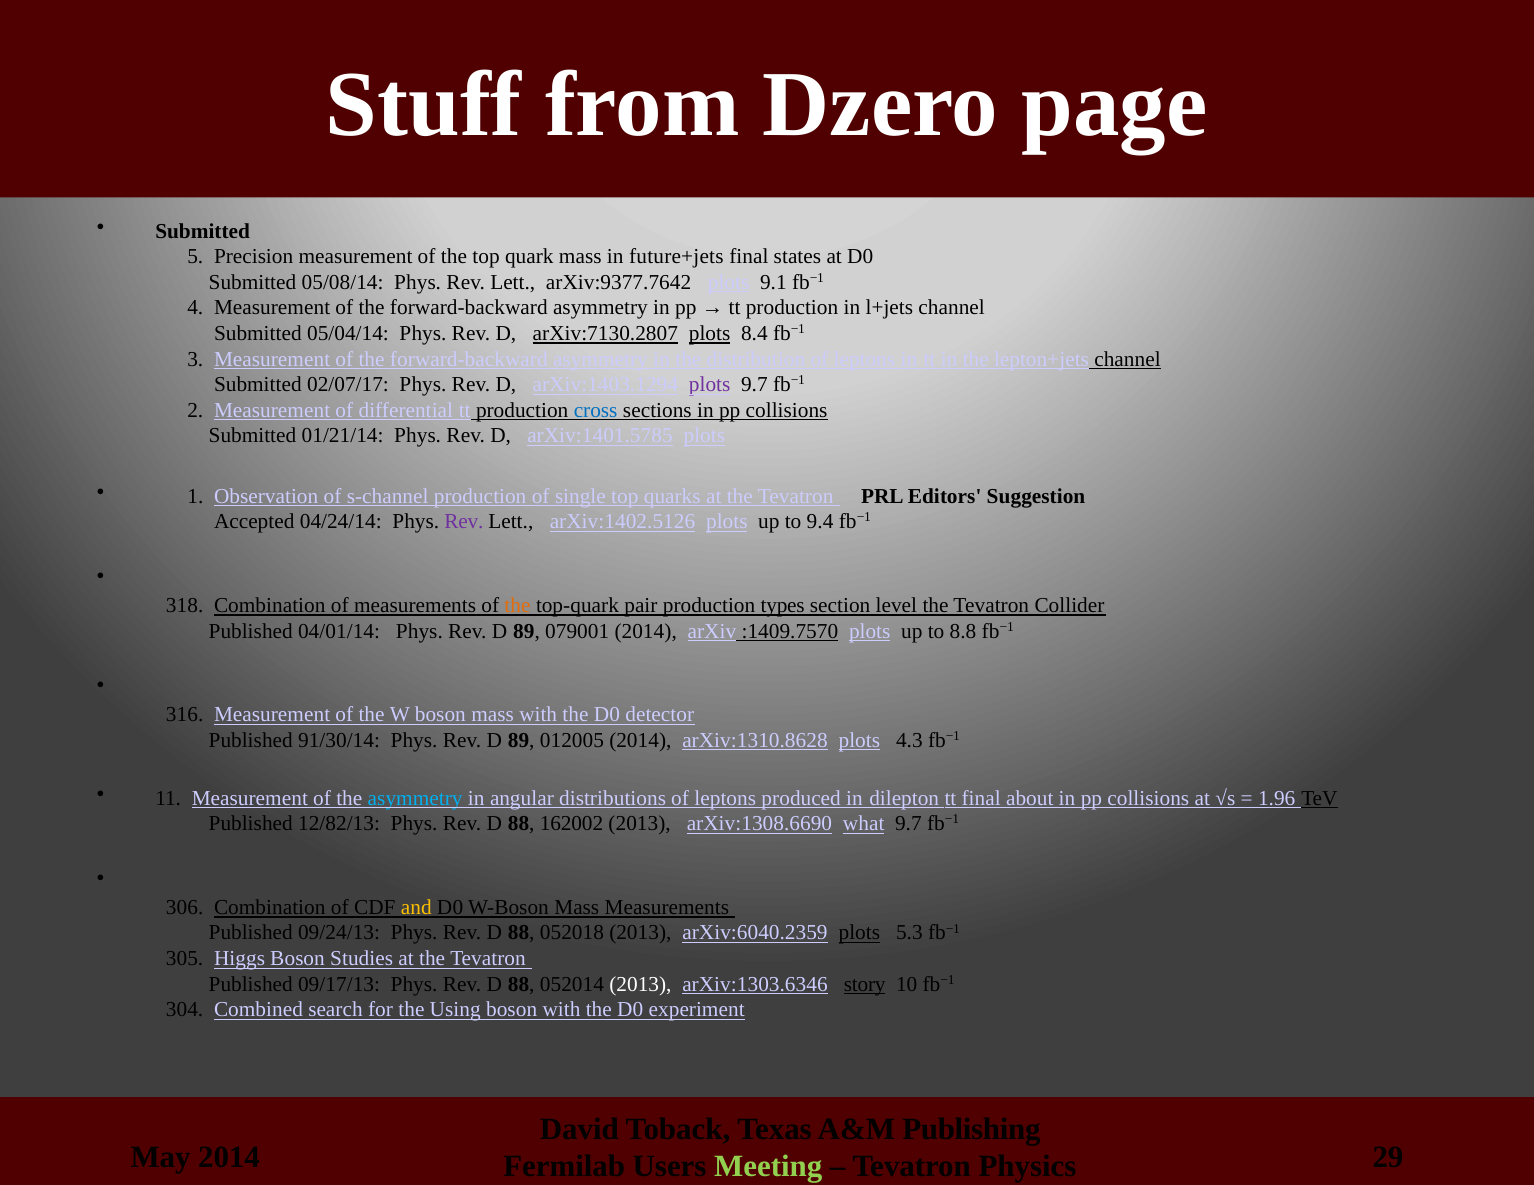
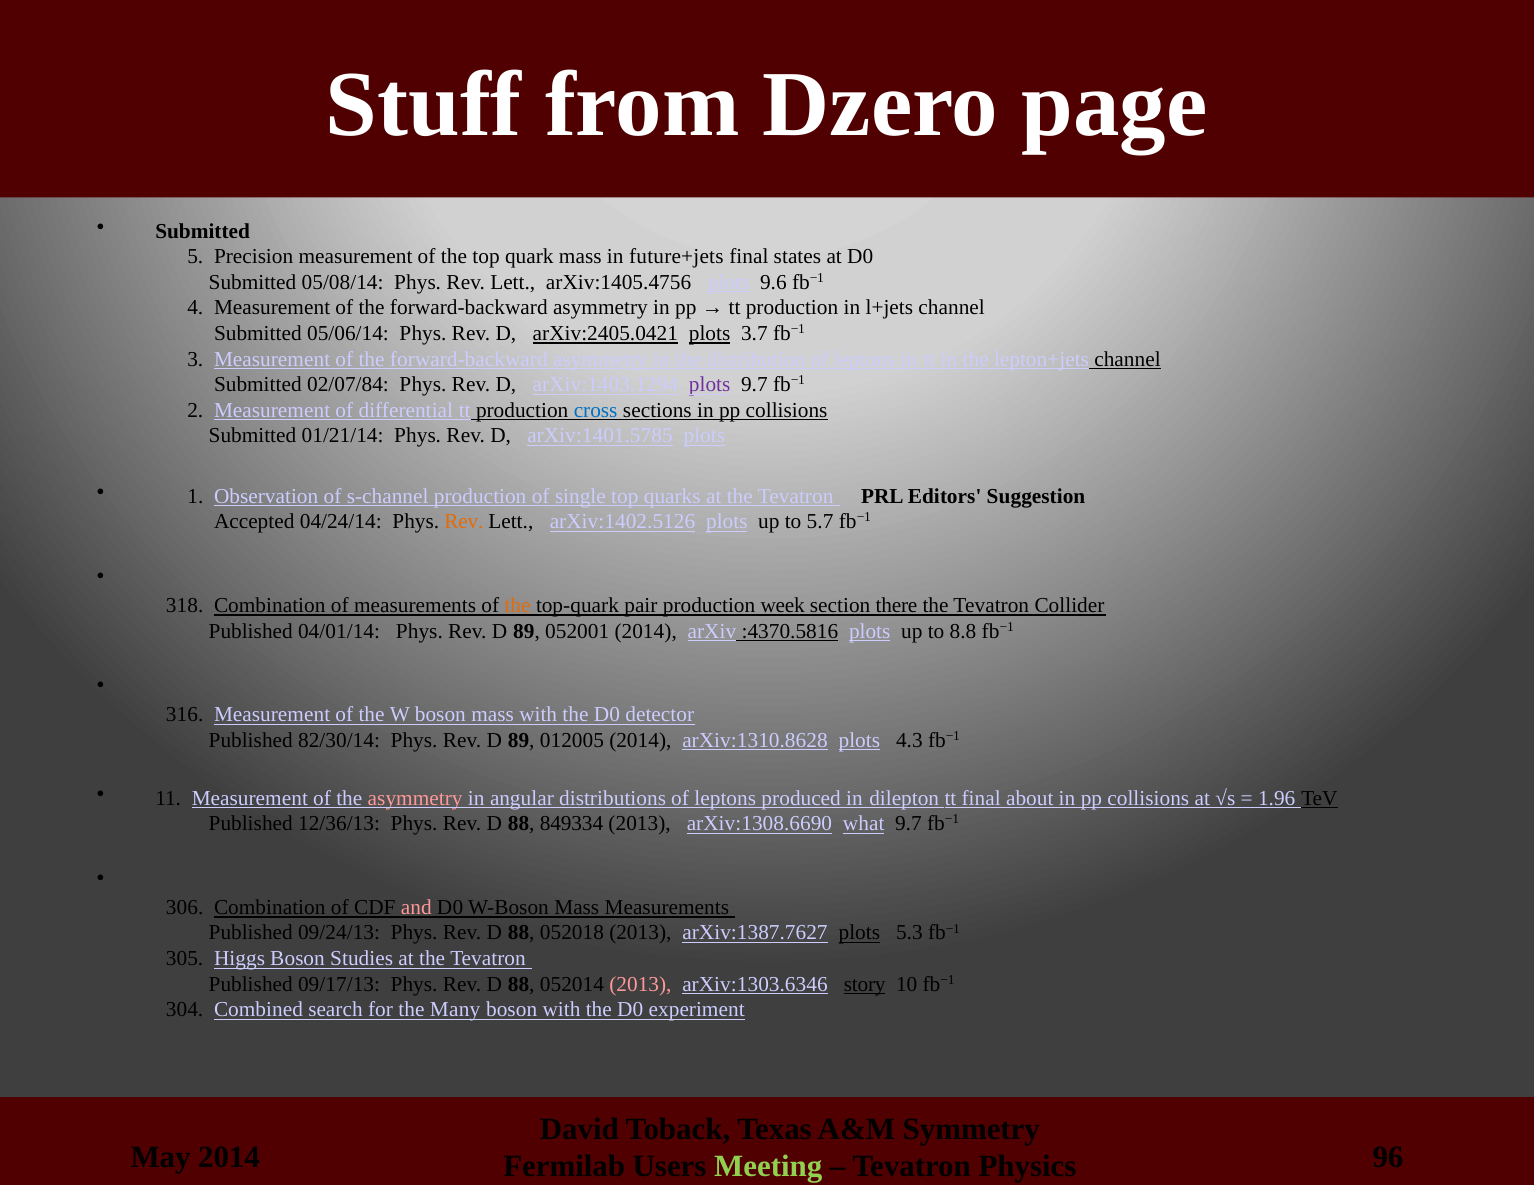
arXiv:9377.7642: arXiv:9377.7642 -> arXiv:1405.4756 (619, 282)
9.1: 9.1 -> 9.6 (773, 282)
05/04/14: 05/04/14 -> 05/06/14 (348, 334)
arXiv:7130.2807: arXiv:7130.2807 -> arXiv:2405.0421 (605, 334)
8.4: 8.4 -> 3.7 (754, 334)
02/07/17: 02/07/17 -> 02/07/84 (348, 385)
Rev colour: purple -> orange (464, 522)
9.4: 9.4 -> 5.7 (820, 522)
types: types -> week (783, 606)
level: level -> there (897, 606)
079001: 079001 -> 052001 (577, 631)
:1409.7570: :1409.7570 -> :4370.5816 (790, 631)
91/30/14: 91/30/14 -> 82/30/14 (339, 740)
asymmetry colour: light blue -> pink (415, 798)
12/82/13: 12/82/13 -> 12/36/13 (339, 824)
162002: 162002 -> 849334 (572, 824)
and colour: yellow -> pink (416, 908)
arXiv:6040.2359: arXiv:6040.2359 -> arXiv:1387.7627 (755, 933)
2013 colour: white -> pink (640, 984)
Using: Using -> Many (455, 1010)
Publishing: Publishing -> Symmetry (971, 1130)
29: 29 -> 96 (1388, 1157)
